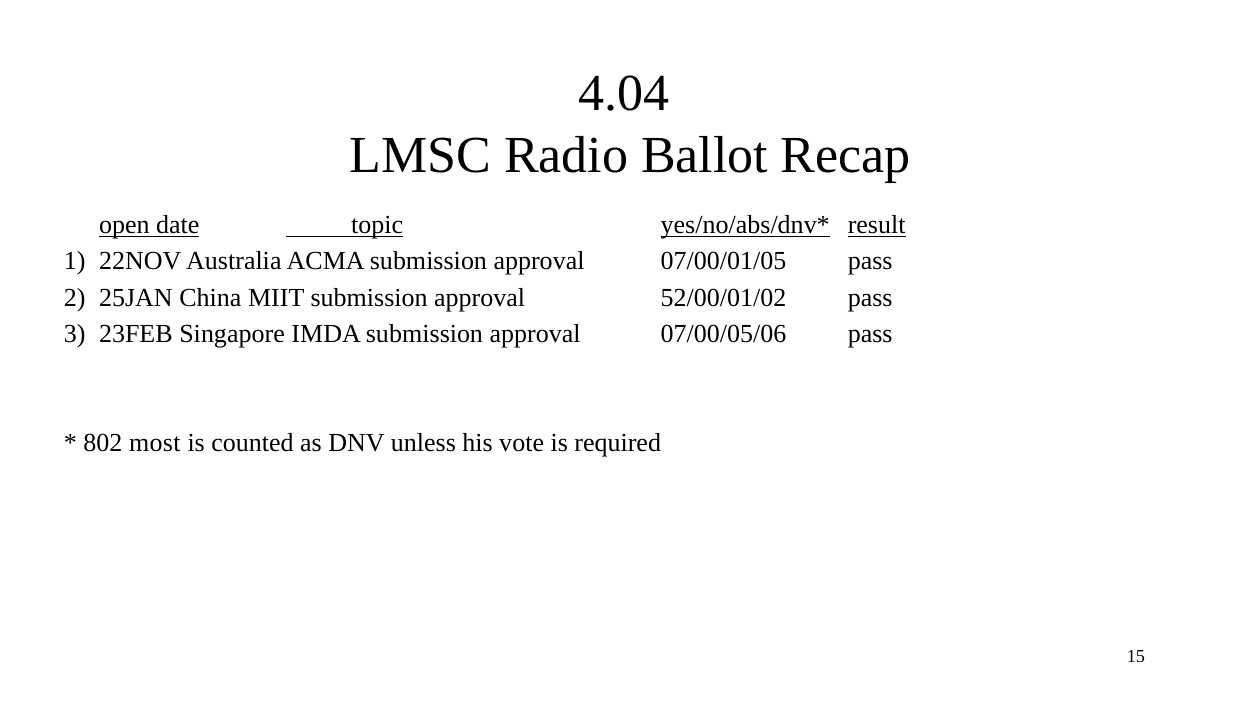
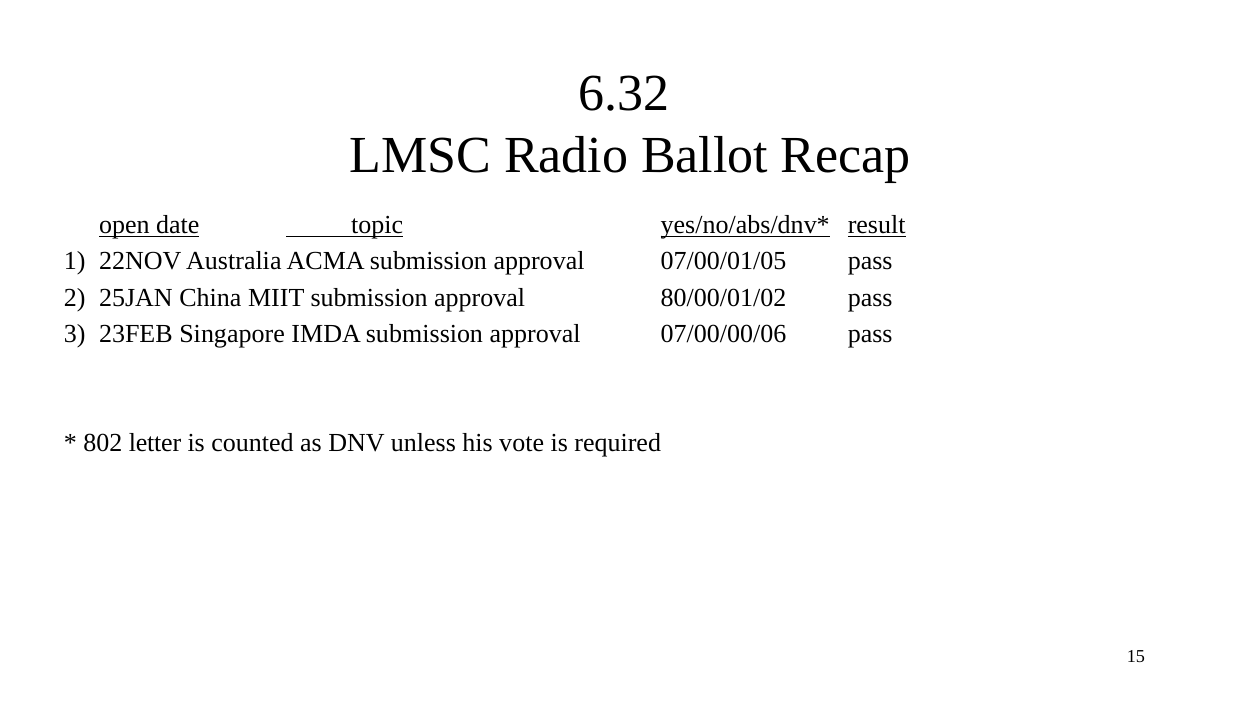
4.04: 4.04 -> 6.32 (624, 93)
52/00/01/02: 52/00/01/02 -> 80/00/01/02 (724, 298)
07/00/05/06: 07/00/05/06 -> 07/00/00/06 (724, 334)
most: most -> letter (155, 443)
